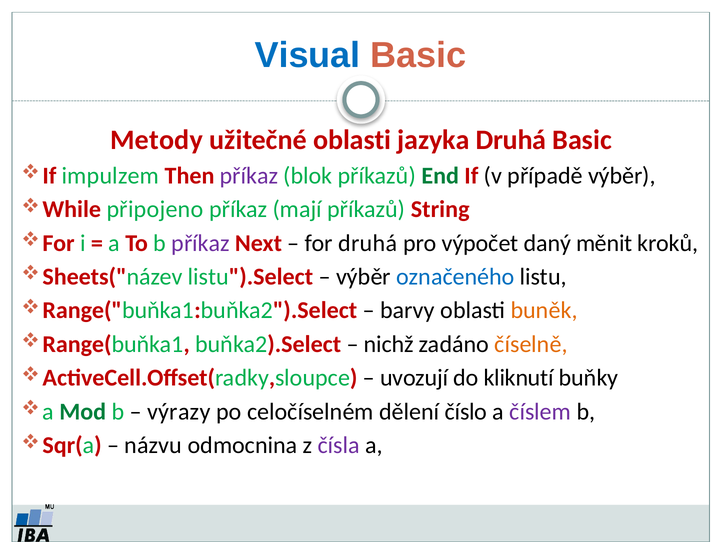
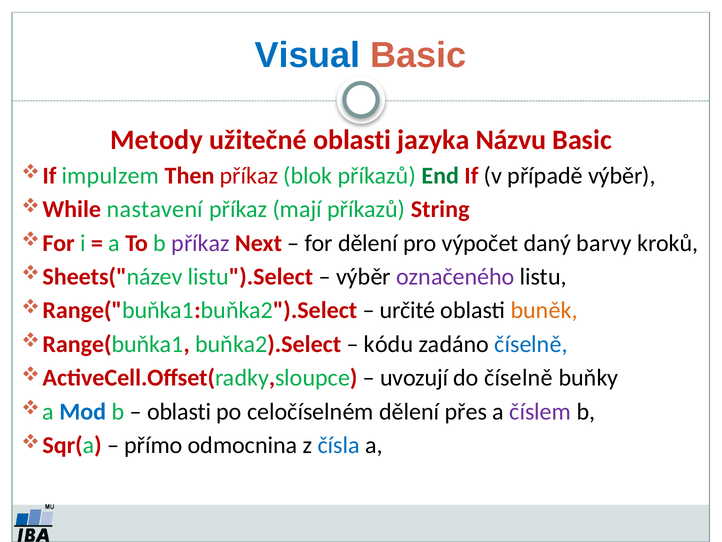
jazyka Druhá: Druhá -> Názvu (511, 140)
příkaz colour: purple -> red (249, 175)
připojeno: připojeno -> nastavení (155, 209)
for druhá: druhá -> dělení (368, 243)
měnit: měnit -> barvy (604, 243)
označeného colour: blue -> purple (455, 277)
barvy: barvy -> určité (408, 310)
nichž: nichž -> kódu (389, 344)
číselně colour: orange -> blue (531, 344)
do kliknutí: kliknutí -> číselně (518, 378)
Mod colour: green -> blue (83, 411)
výrazy: výrazy -> oblasti (179, 411)
číslo: číslo -> přes (466, 411)
názvu: názvu -> přímo (153, 445)
čísla colour: purple -> blue (339, 445)
